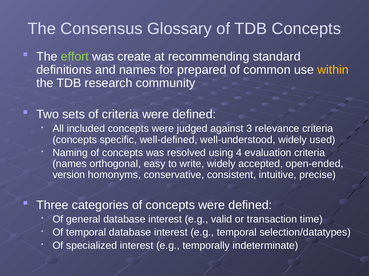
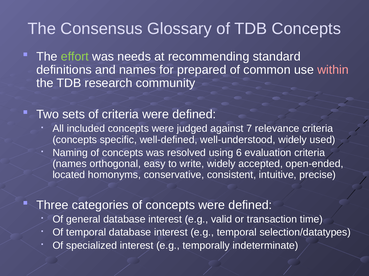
create: create -> needs (134, 57)
within colour: yellow -> pink (333, 70)
3: 3 -> 7 (249, 129)
4: 4 -> 6 (239, 153)
version: version -> located (69, 175)
